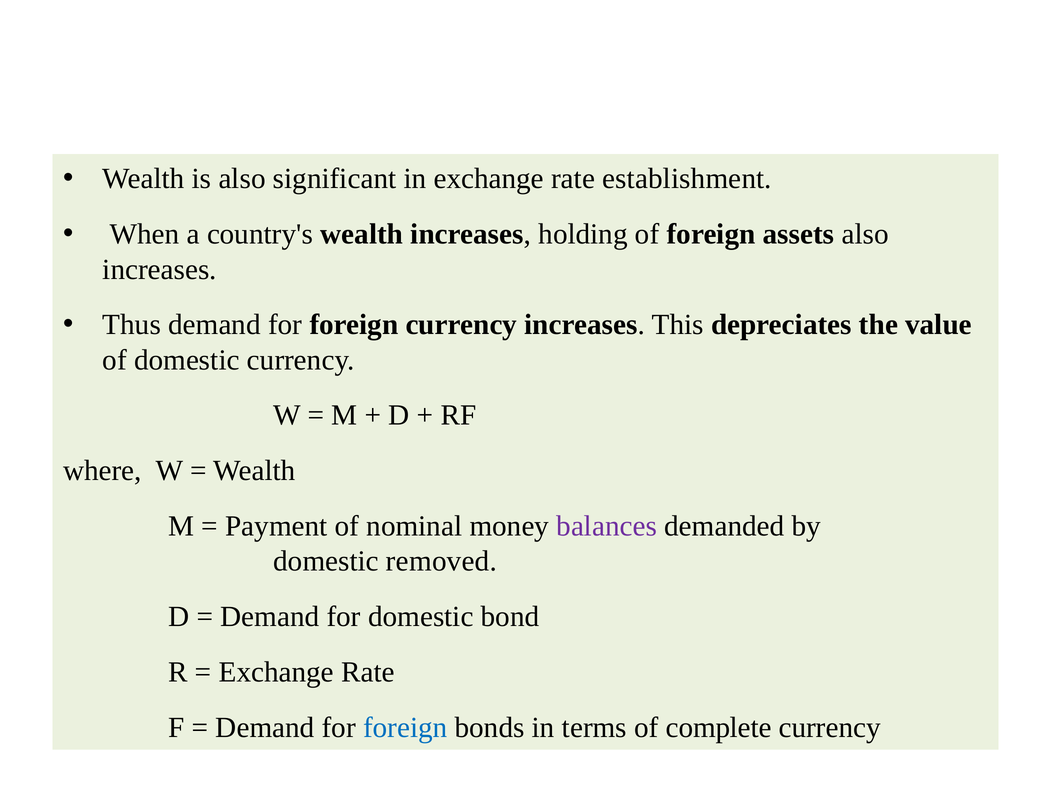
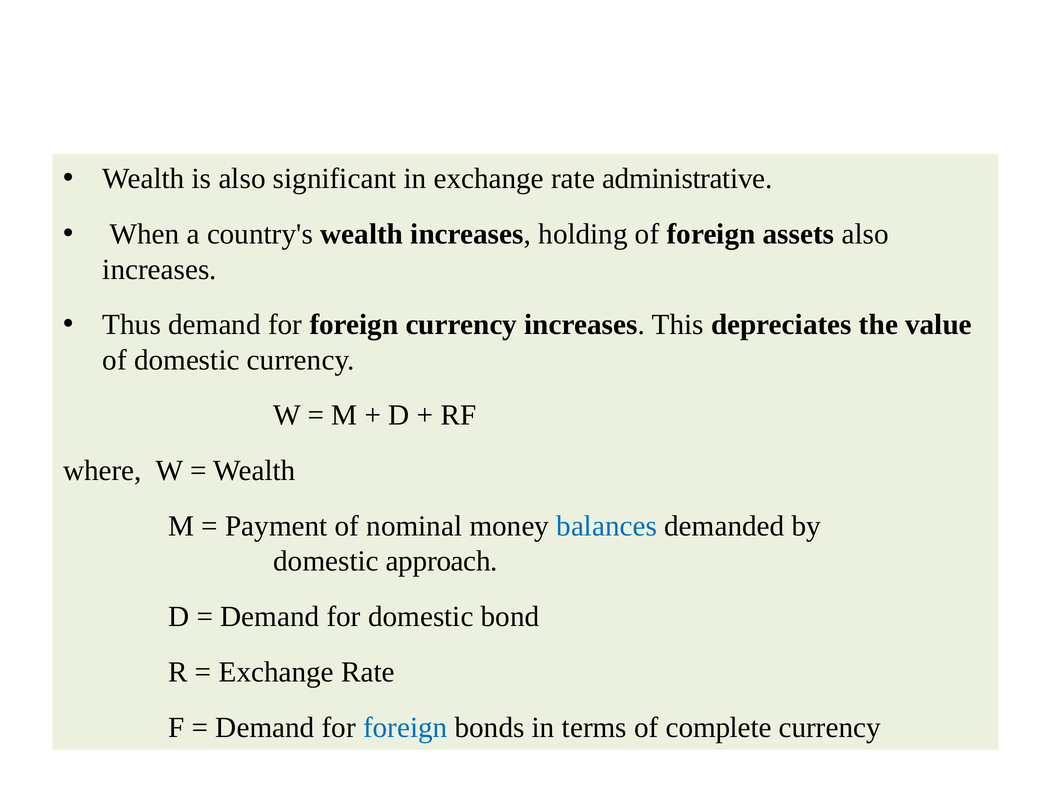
establishment: establishment -> administrative (687, 179)
balances colour: purple -> blue (607, 526)
removed: removed -> approach (442, 561)
